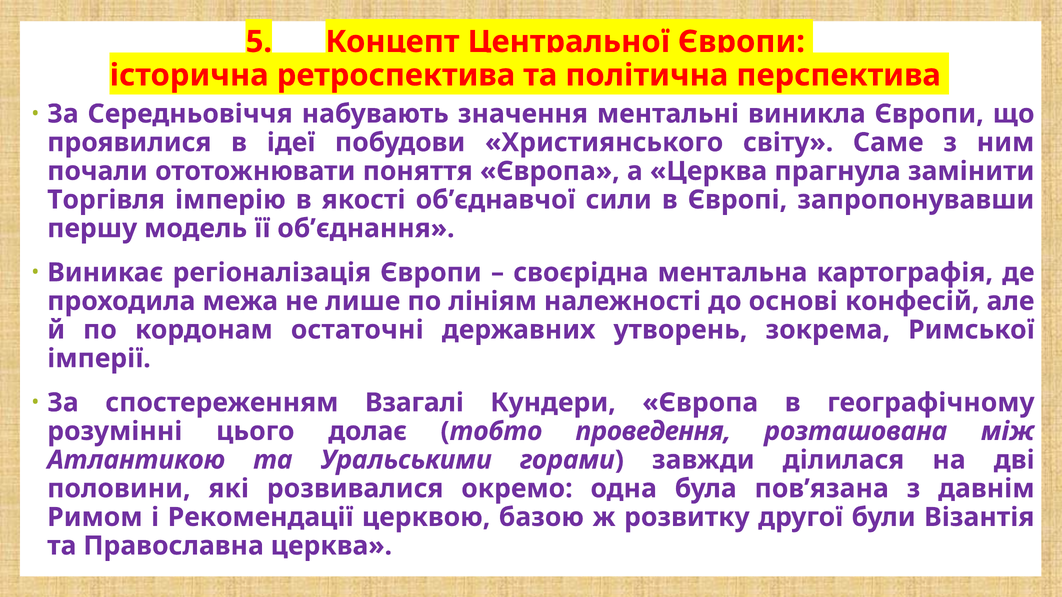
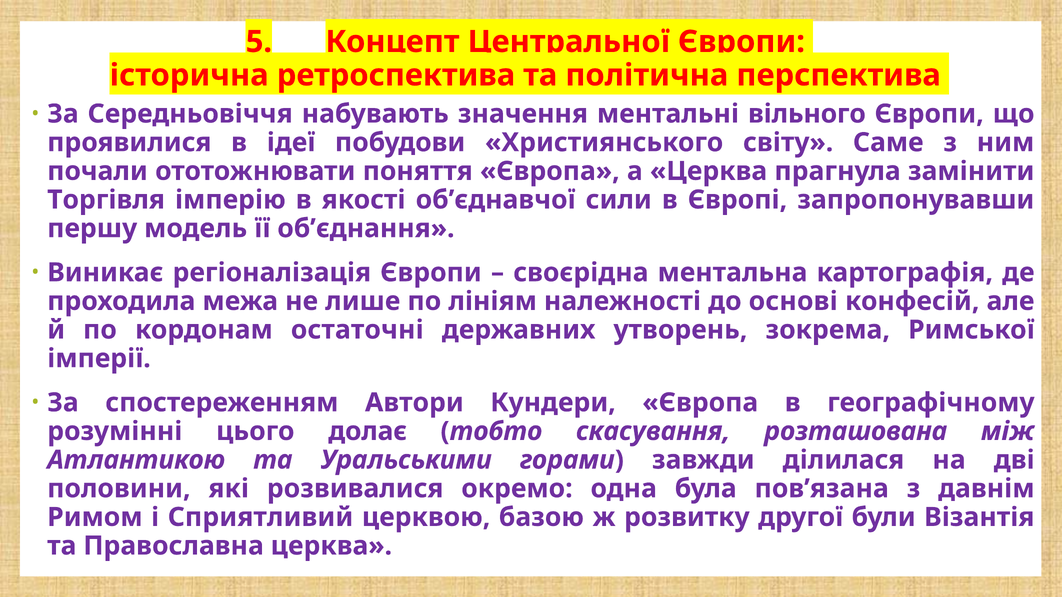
виникла: виникла -> вільного (807, 114)
Взагалі: Взагалі -> Автори (414, 403)
проведення: проведення -> скасування (653, 432)
Рекомендації: Рекомендації -> Сприятливий (261, 517)
